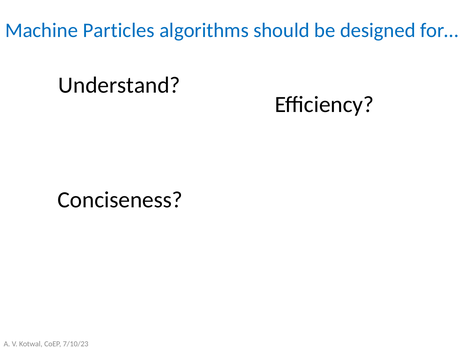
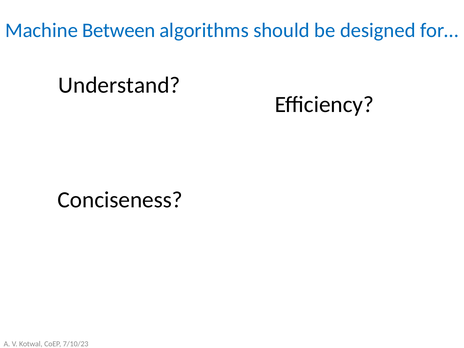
Particles: Particles -> Between (119, 30)
